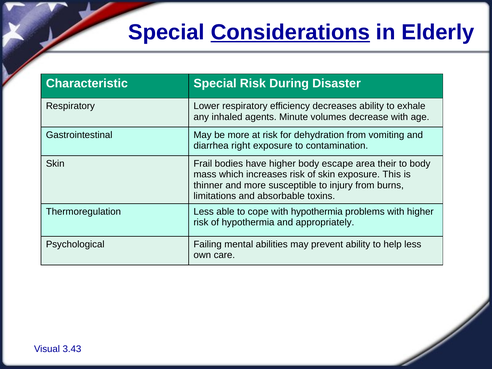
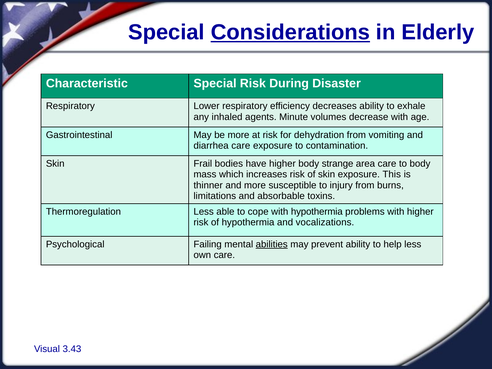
diarrhea right: right -> care (241, 146)
escape: escape -> strange (338, 164)
area their: their -> care (387, 164)
appropriately: appropriately -> vocalizations (325, 222)
abilities underline: none -> present (272, 244)
